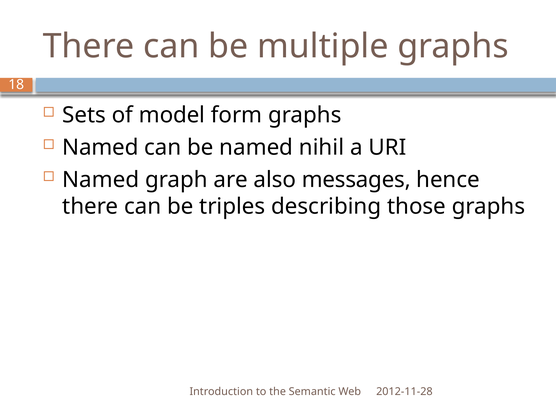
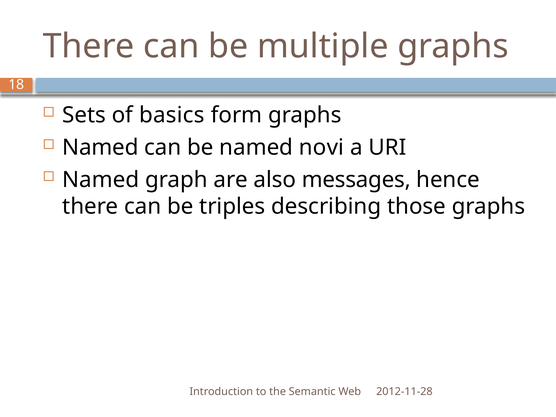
model: model -> basics (172, 115)
nihil: nihil -> novi (321, 147)
